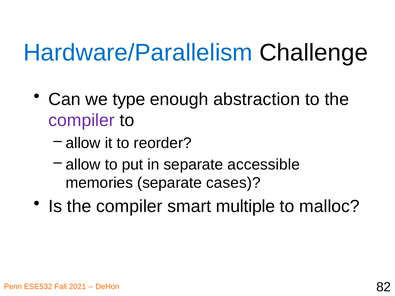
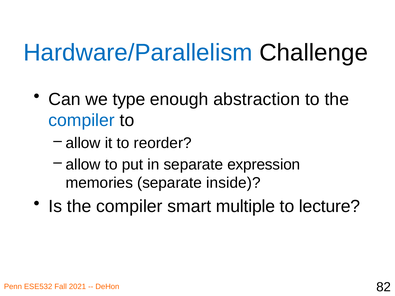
compiler colour: purple -> blue (82, 120)
accessible: accessible -> expression (264, 165)
cases: cases -> inside (233, 183)
malloc: malloc -> lecture (330, 206)
